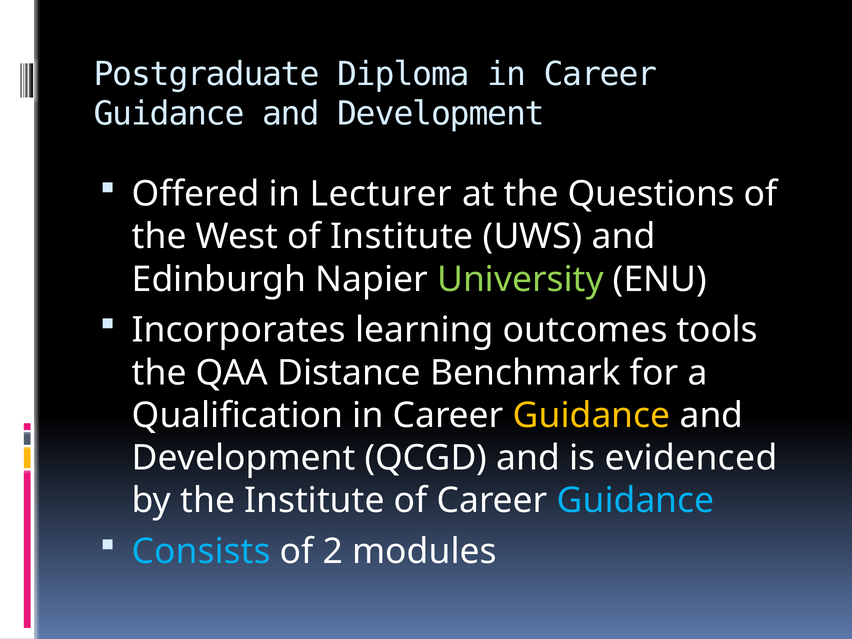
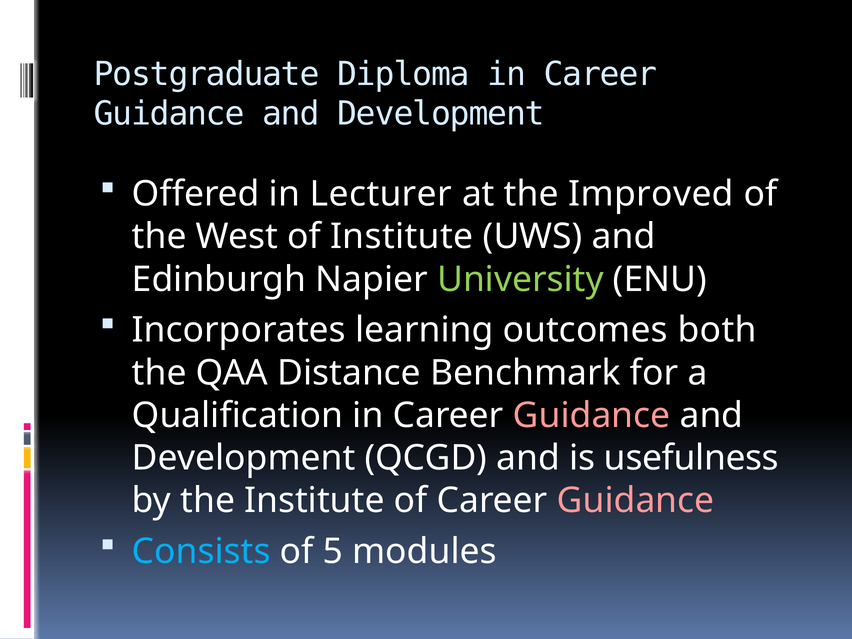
Questions: Questions -> Improved (651, 194)
tools: tools -> both (717, 330)
Guidance colour: yellow -> pink (592, 415)
evidenced: evidenced -> usefulness (691, 458)
Guidance colour: light blue -> pink (636, 501)
2: 2 -> 5 (333, 552)
